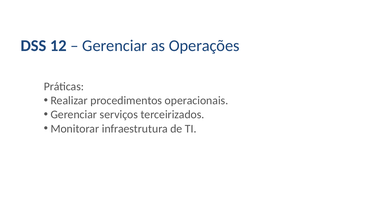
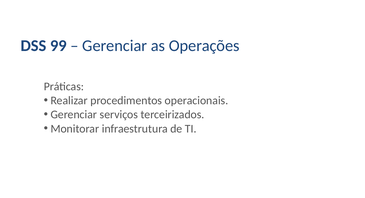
12: 12 -> 99 (58, 46)
